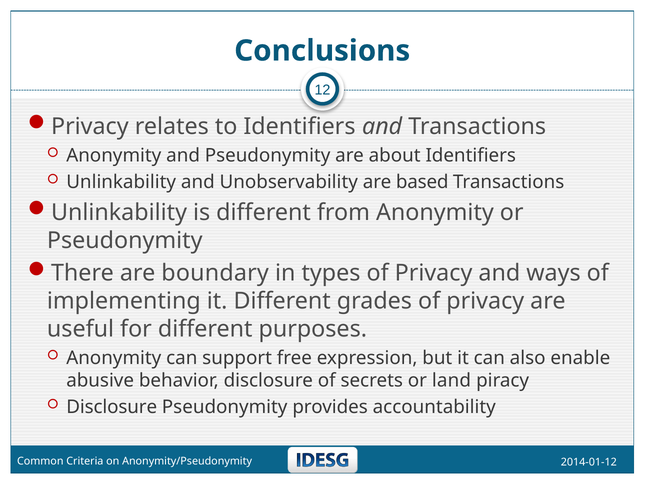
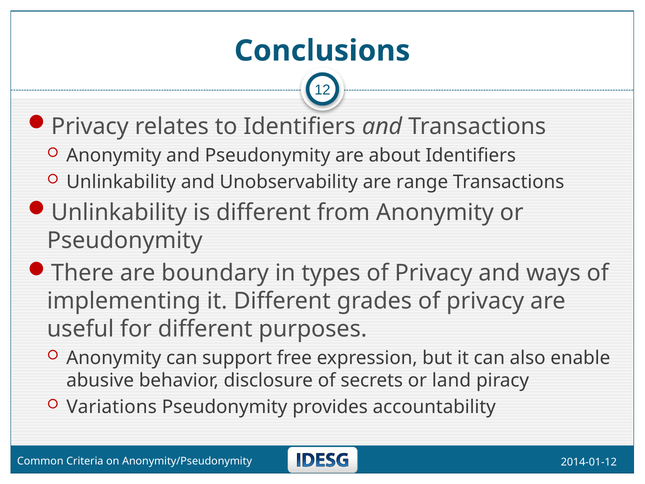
based: based -> range (422, 182)
Disclosure: Disclosure -> Variations (112, 407)
